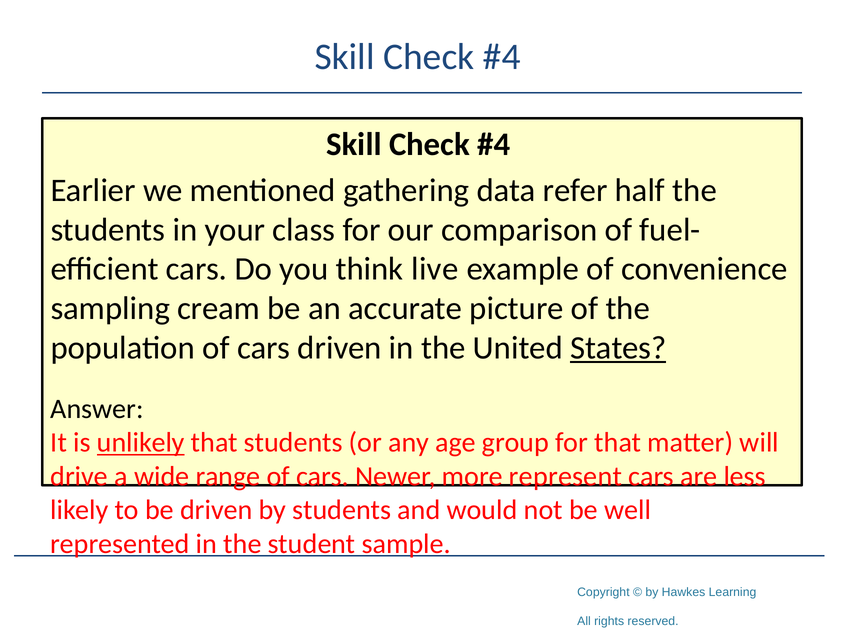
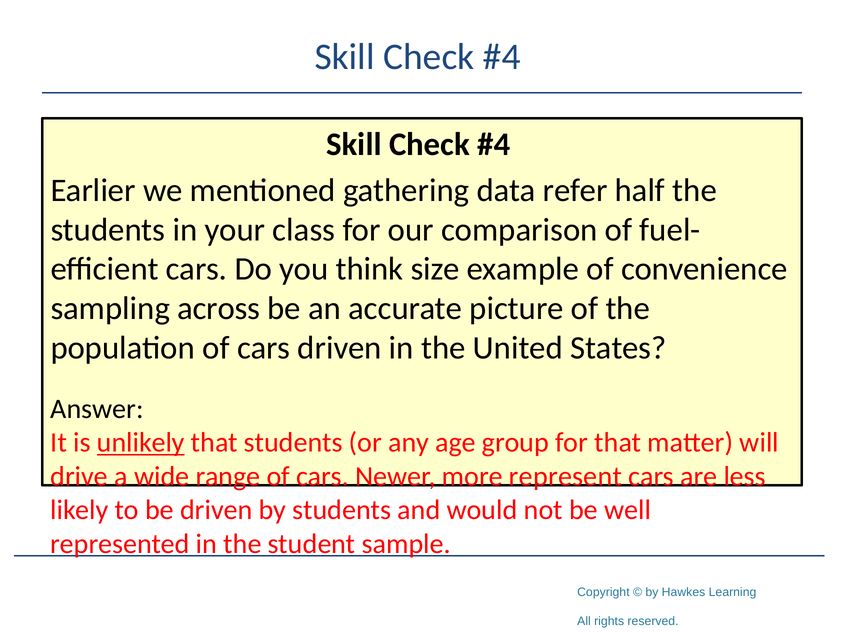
live: live -> size (435, 269)
cream: cream -> across (219, 309)
States underline: present -> none (618, 348)
